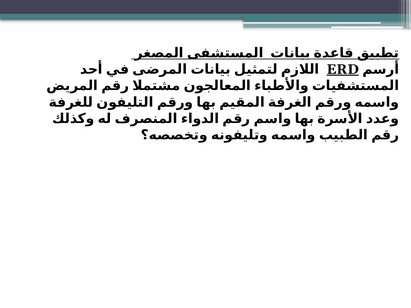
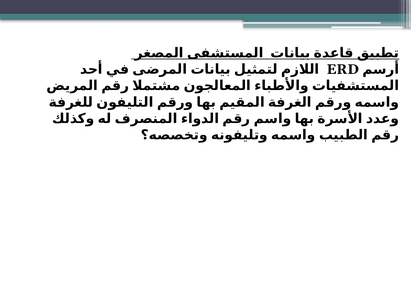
ERD underline: present -> none (343, 69)
